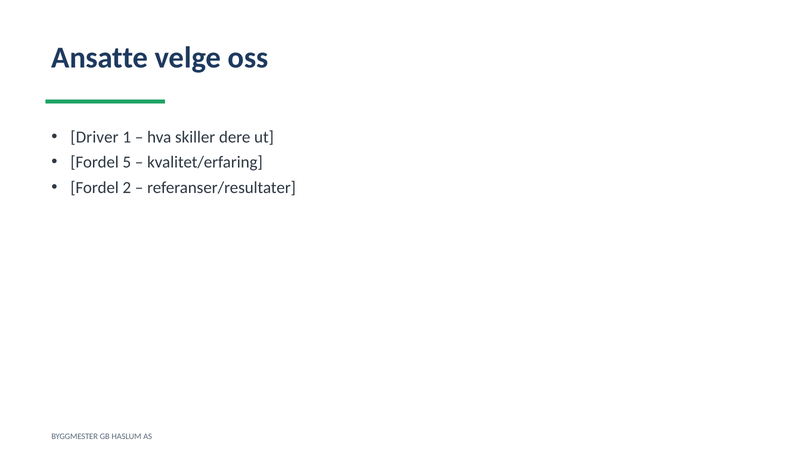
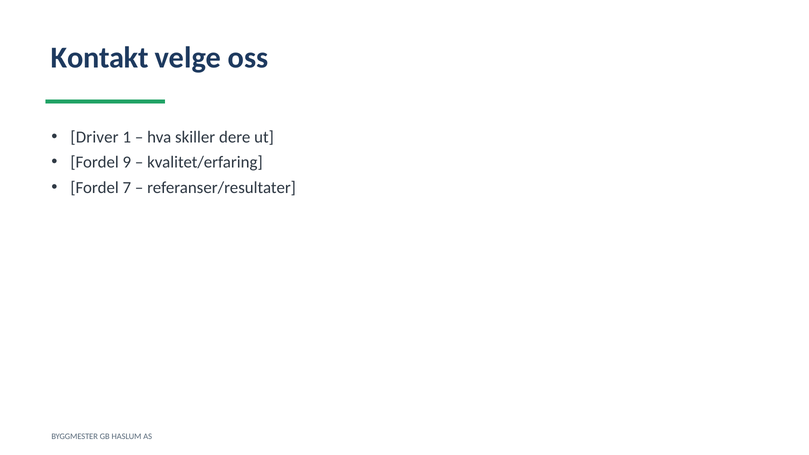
Ansatte: Ansatte -> Kontakt (100, 58)
5: 5 -> 9 (127, 162)
2: 2 -> 7 (127, 188)
